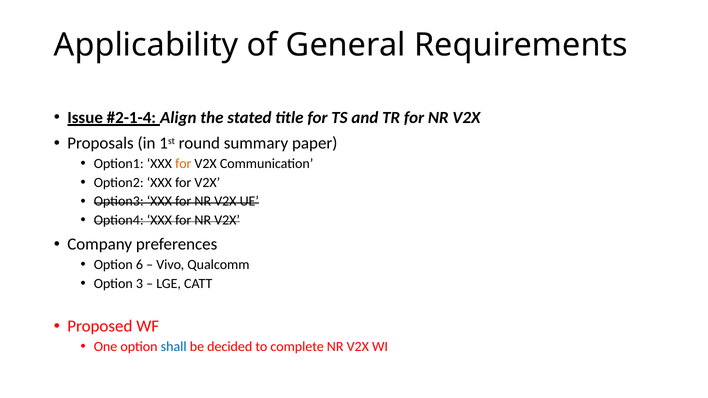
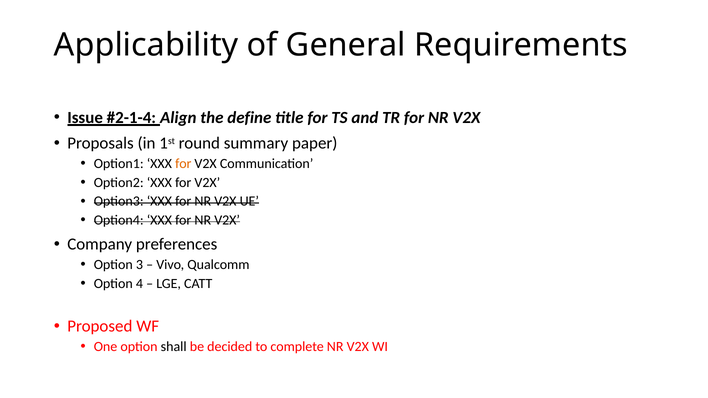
stated: stated -> define (249, 118)
6: 6 -> 3 (140, 265)
3: 3 -> 4 (140, 284)
shall colour: blue -> black (174, 347)
